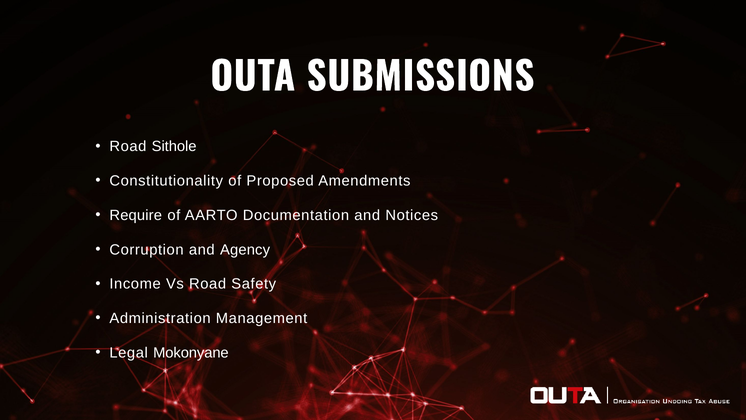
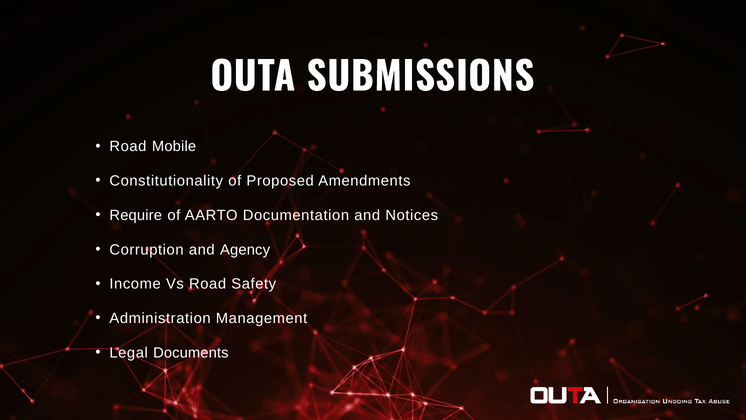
Sithole: Sithole -> Mobile (174, 146)
Mokonyane: Mokonyane -> Documents (191, 352)
